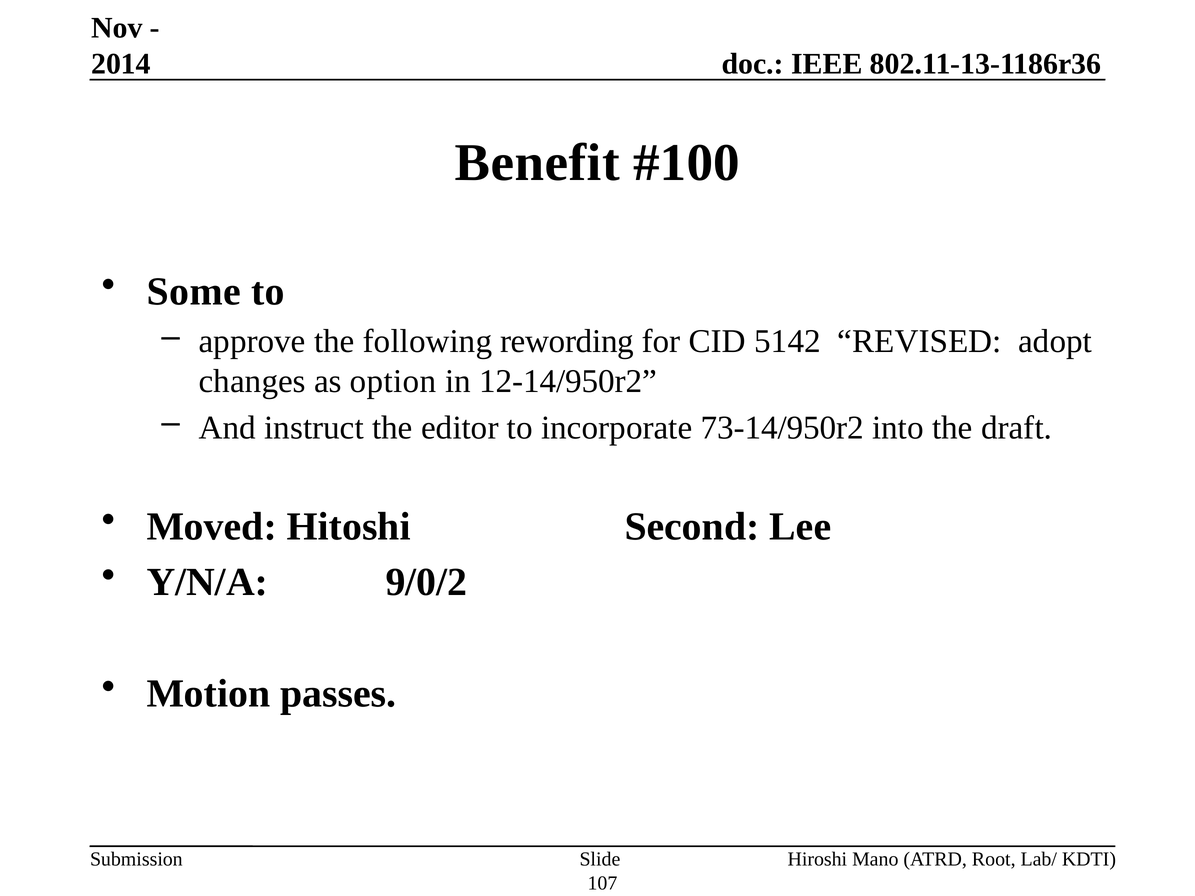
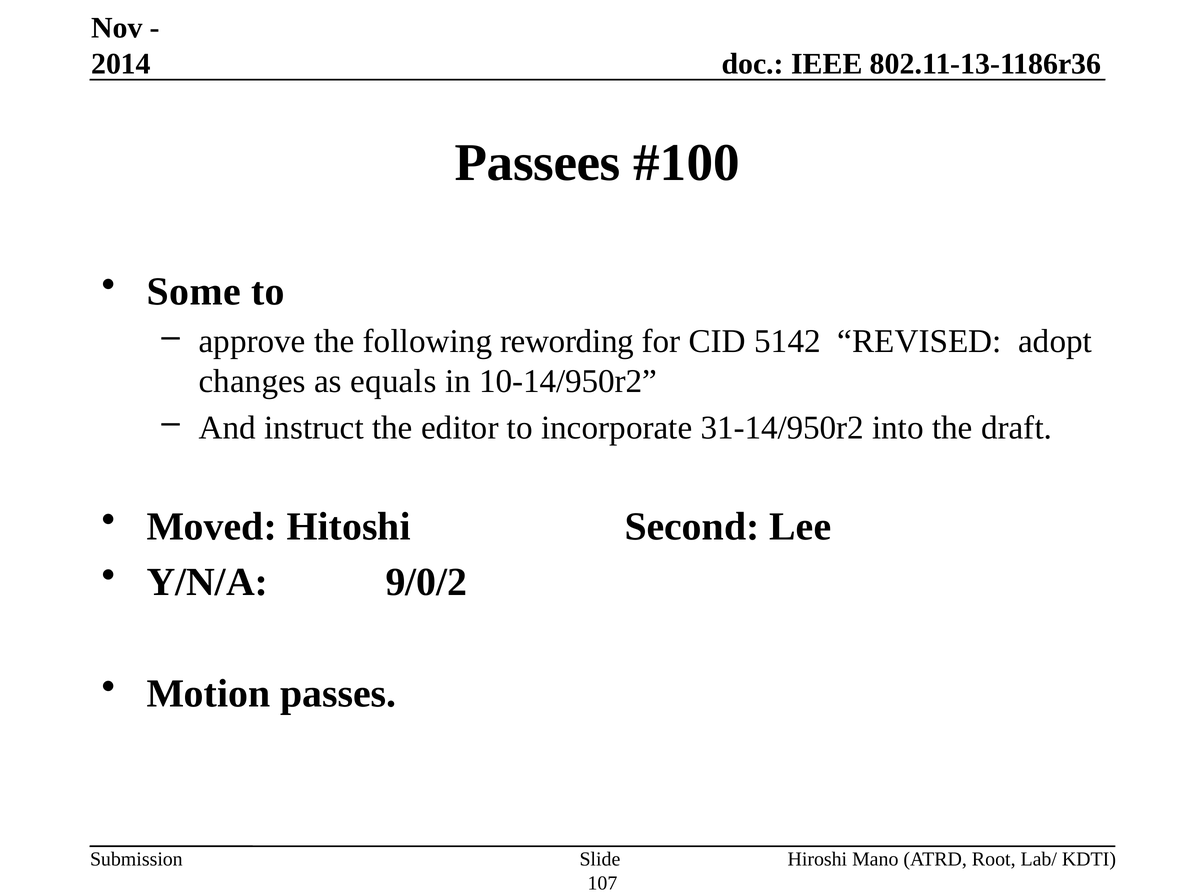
Benefit: Benefit -> Passees (538, 163)
option: option -> equals (393, 381)
12-14/950r2: 12-14/950r2 -> 10-14/950r2 (568, 381)
73-14/950r2: 73-14/950r2 -> 31-14/950r2 (782, 428)
